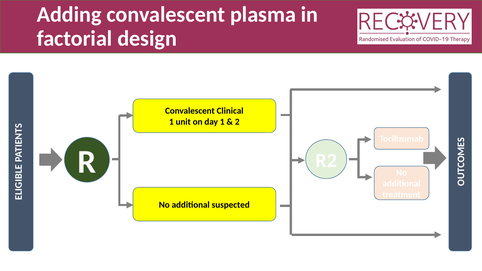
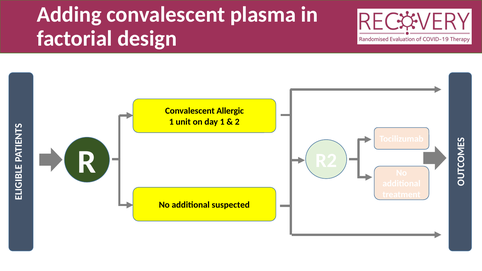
Clinical: Clinical -> Allergic (230, 111)
